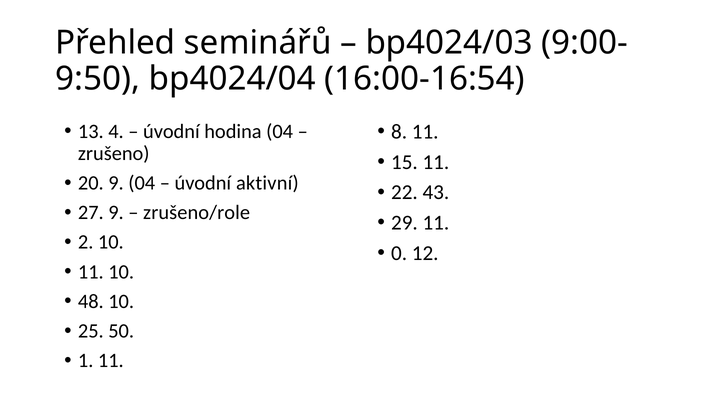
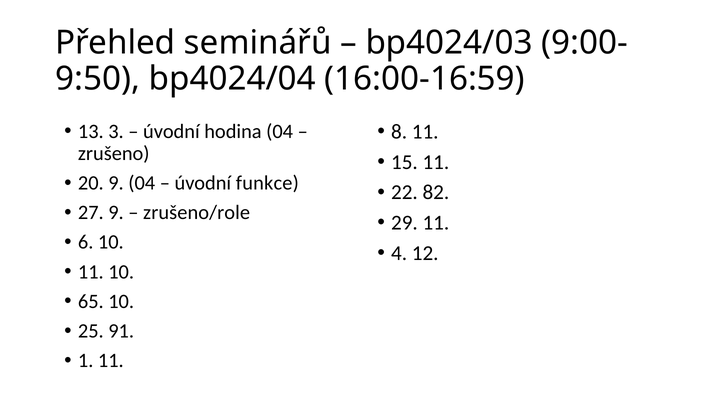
16:00-16:54: 16:00-16:54 -> 16:00-16:59 (425, 79)
4: 4 -> 3 (116, 131)
aktivní: aktivní -> funkce (267, 183)
43: 43 -> 82 (436, 192)
2: 2 -> 6 (86, 242)
0: 0 -> 4 (399, 253)
48: 48 -> 65 (91, 301)
50: 50 -> 91 (121, 331)
